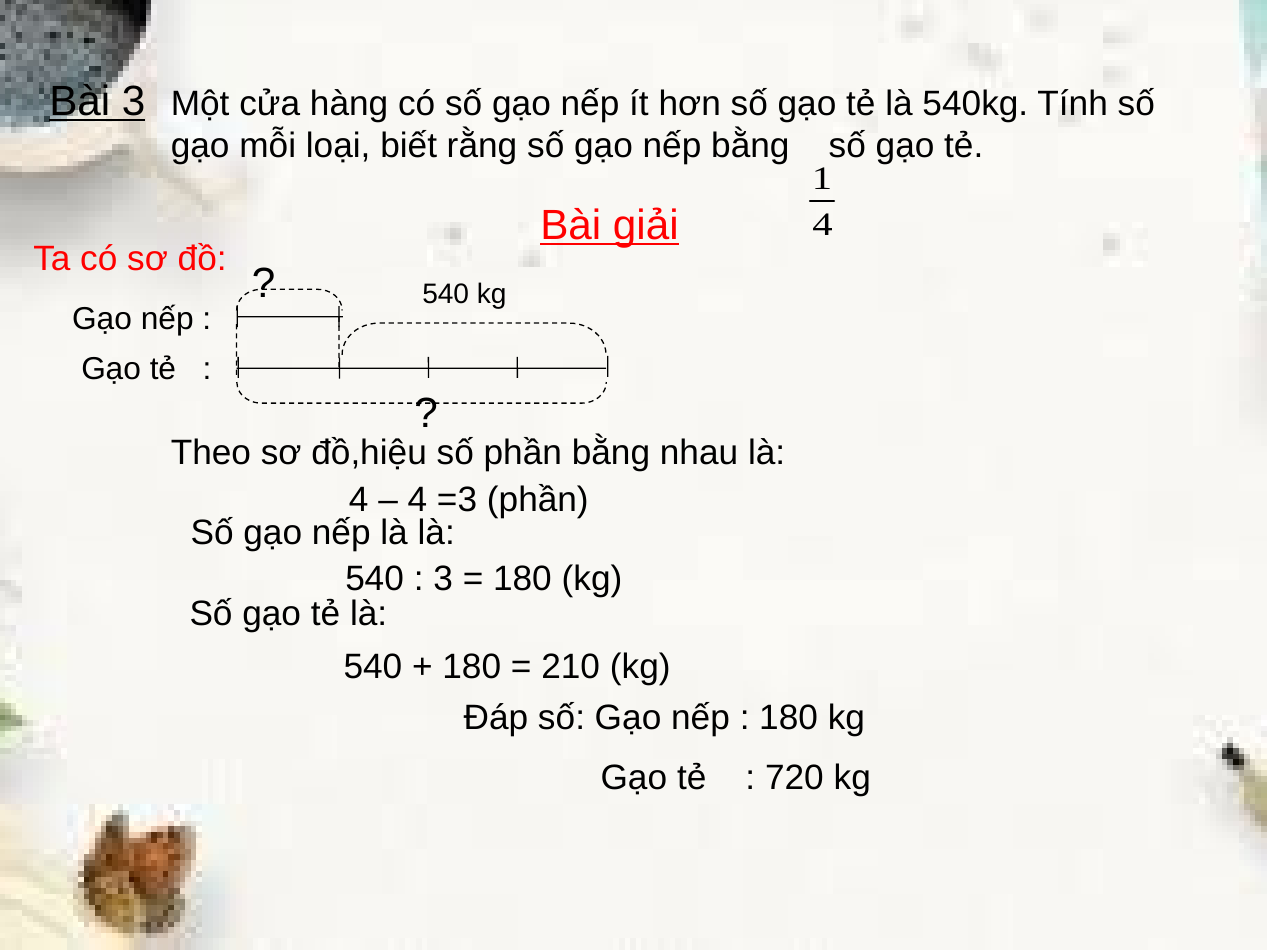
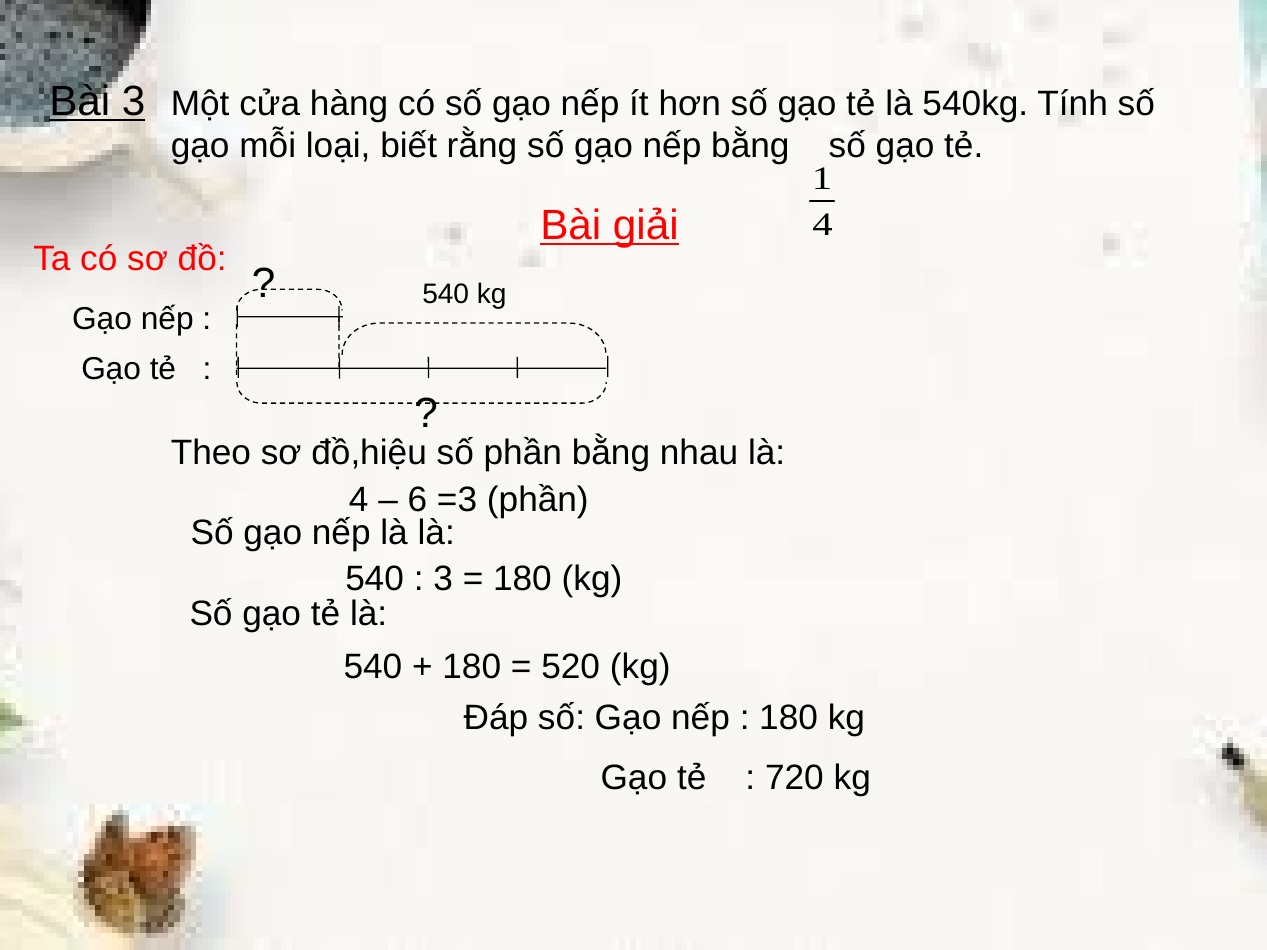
4: 4 -> 6 (417, 500)
210: 210 -> 520 (571, 667)
